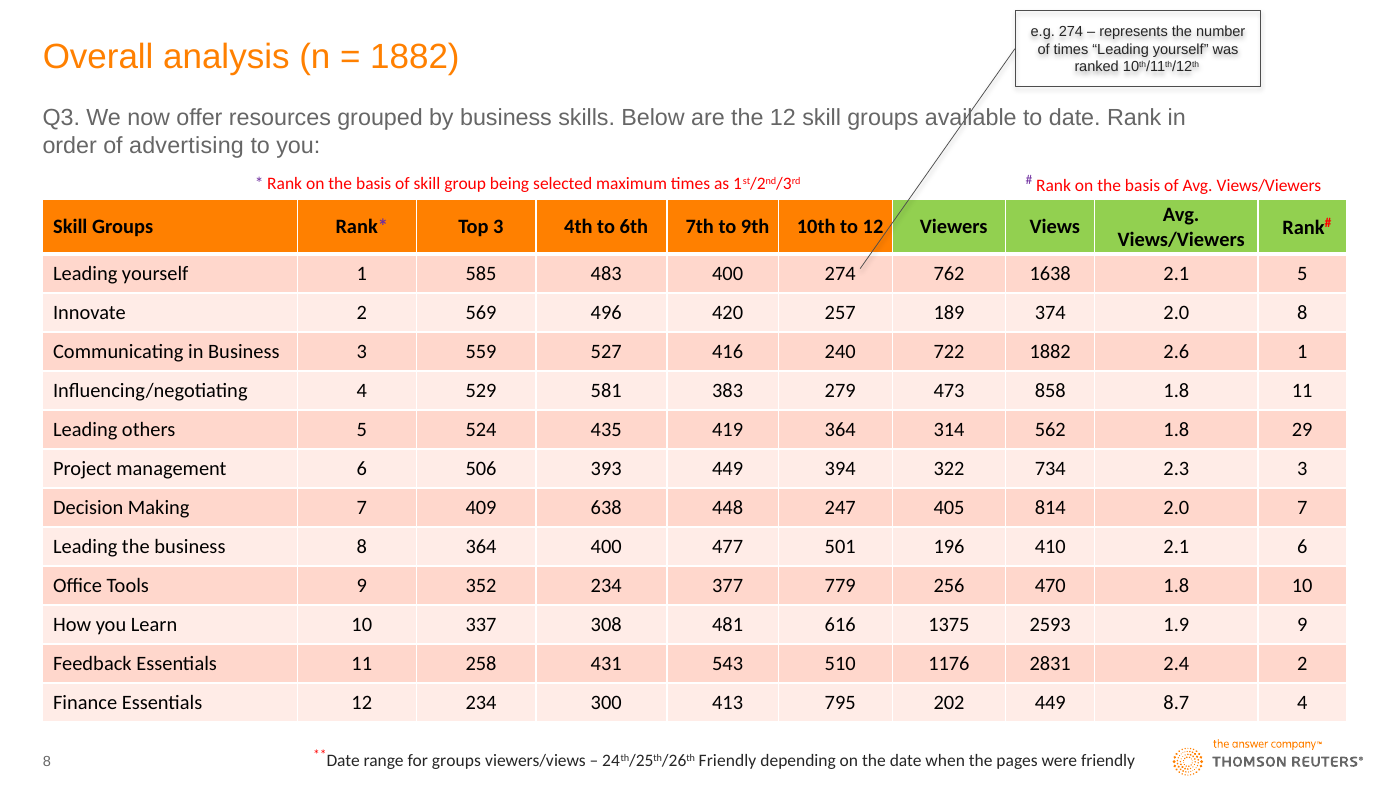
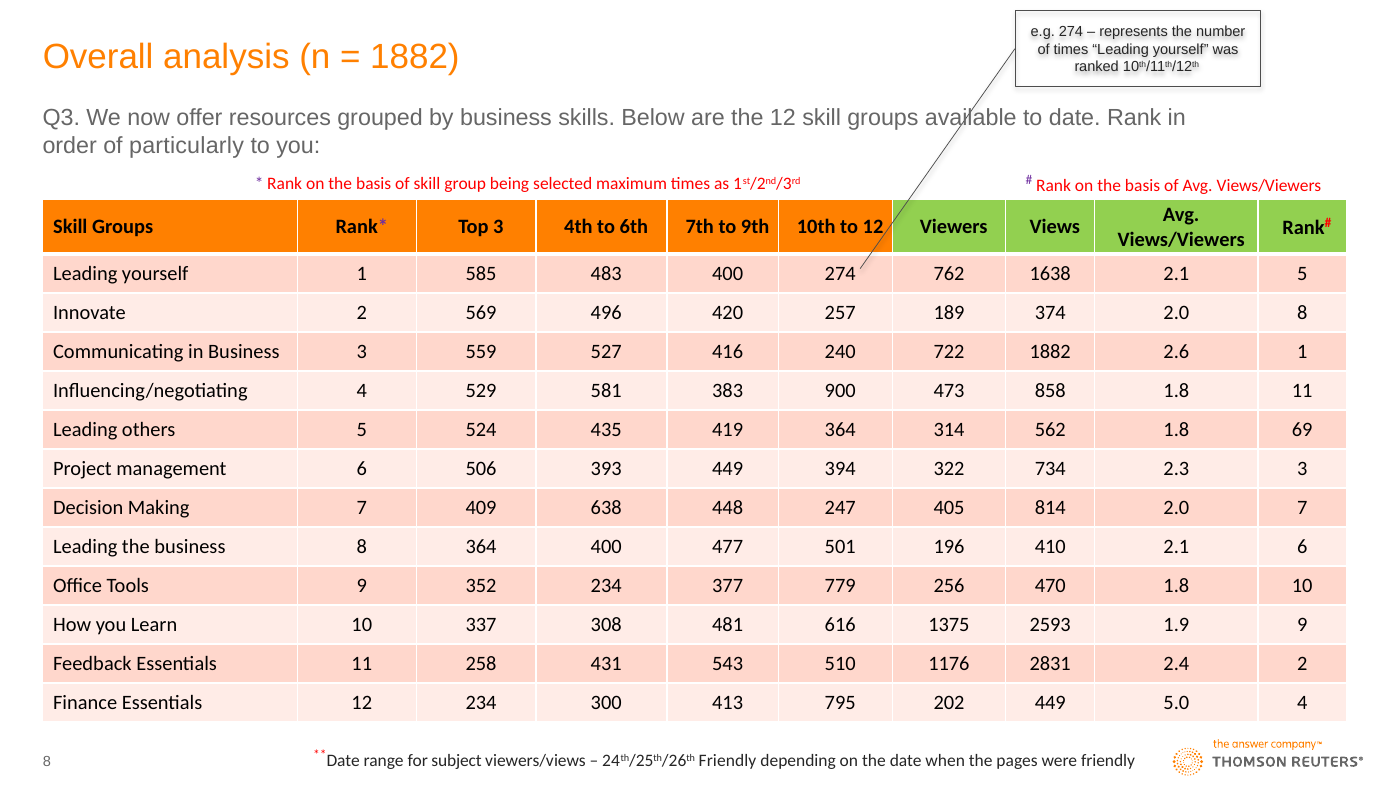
advertising: advertising -> particularly (187, 146)
279: 279 -> 900 (840, 391)
29: 29 -> 69 (1302, 430)
8.7: 8.7 -> 5.0 (1176, 703)
for groups: groups -> subject (457, 761)
